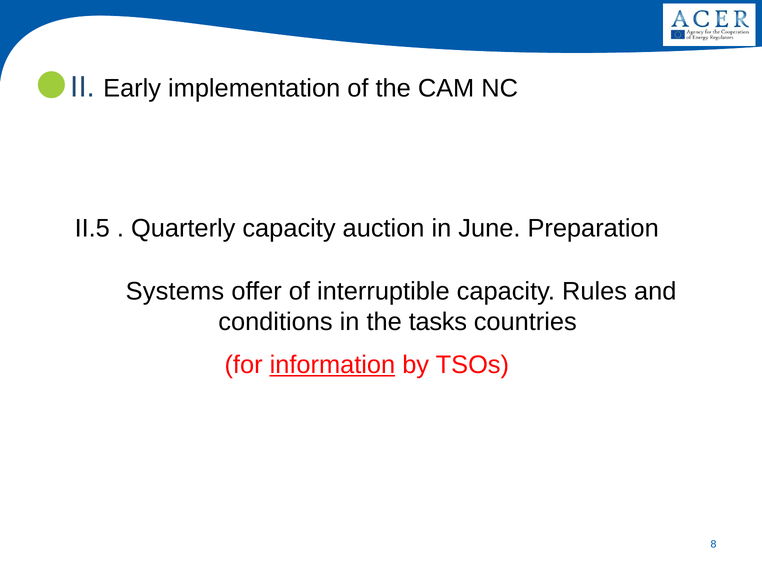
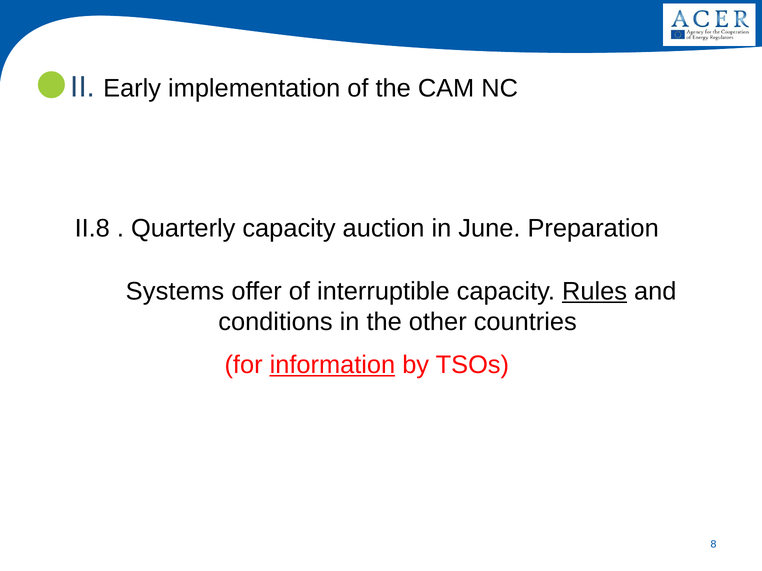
II.5: II.5 -> II.8 (92, 229)
Rules underline: none -> present (595, 292)
tasks: tasks -> other (438, 322)
